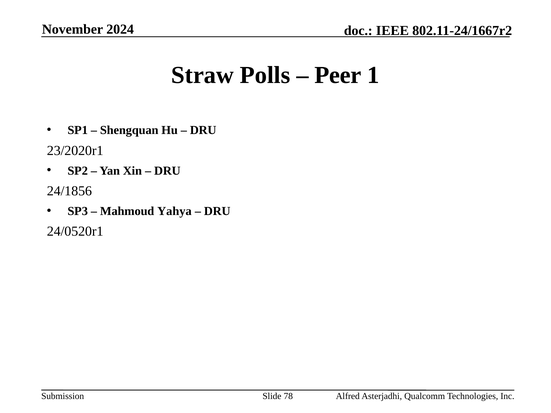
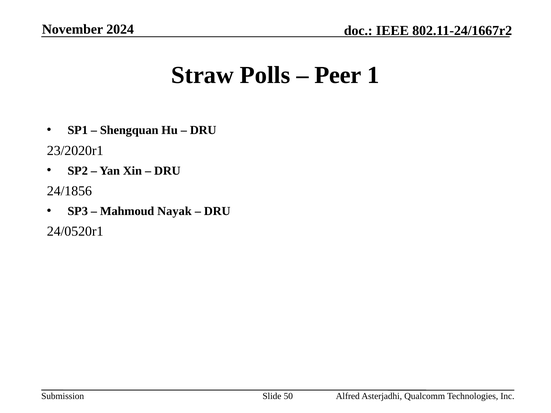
Yahya: Yahya -> Nayak (174, 211)
78: 78 -> 50 (288, 396)
